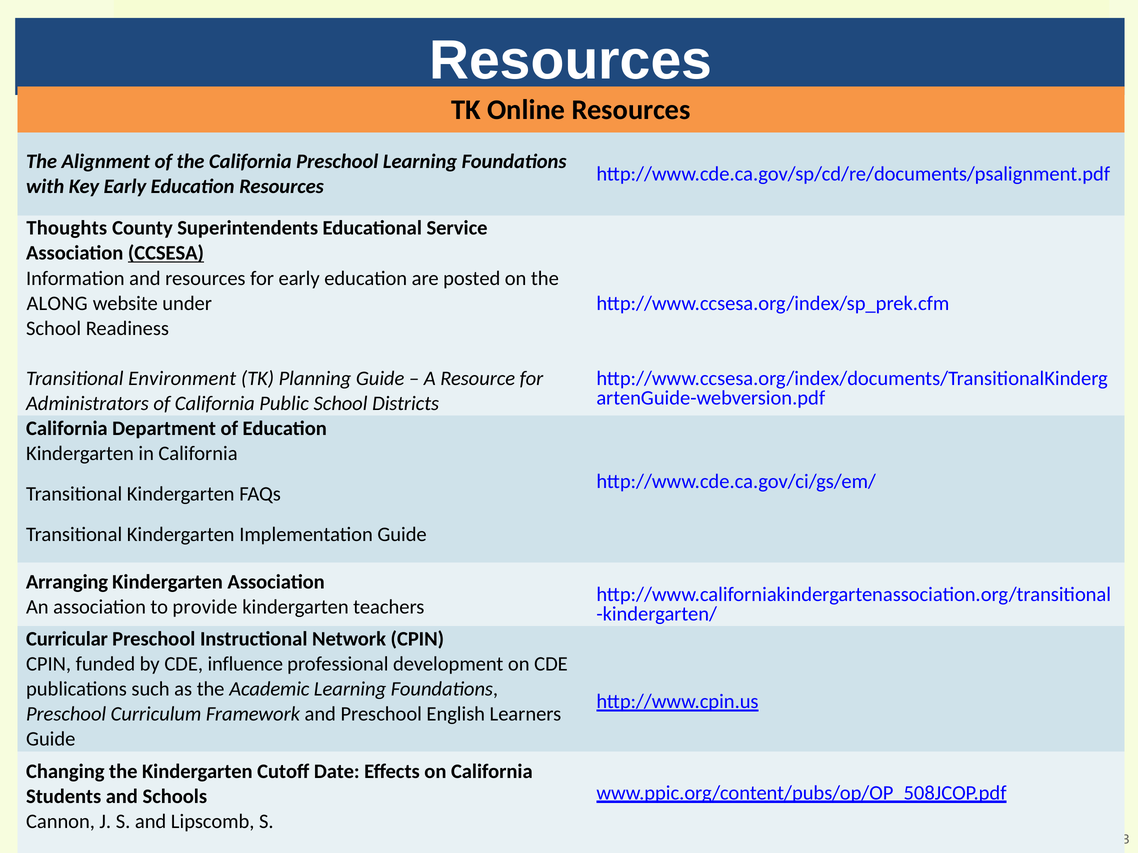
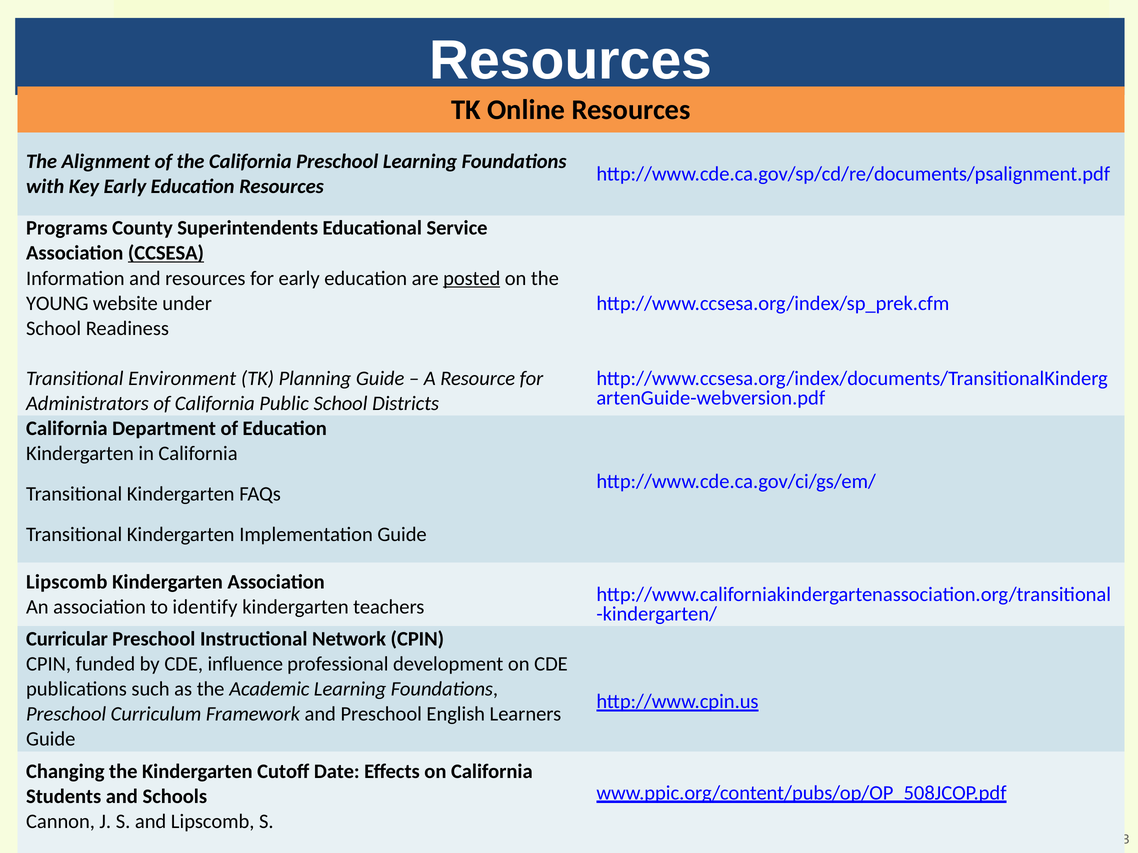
Thoughts: Thoughts -> Programs (67, 228)
posted underline: none -> present (472, 278)
ALONG: ALONG -> YOUNG (57, 303)
Arranging: Arranging -> Lipscomb (67, 582)
provide: provide -> identify (205, 607)
